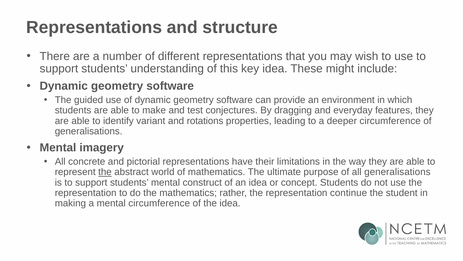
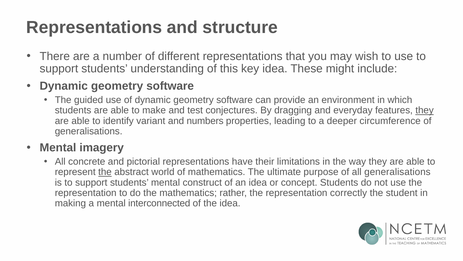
they underline: none -> present (425, 110)
rotations: rotations -> numbers (205, 121)
continue: continue -> correctly (349, 193)
mental circumference: circumference -> interconnected (159, 203)
